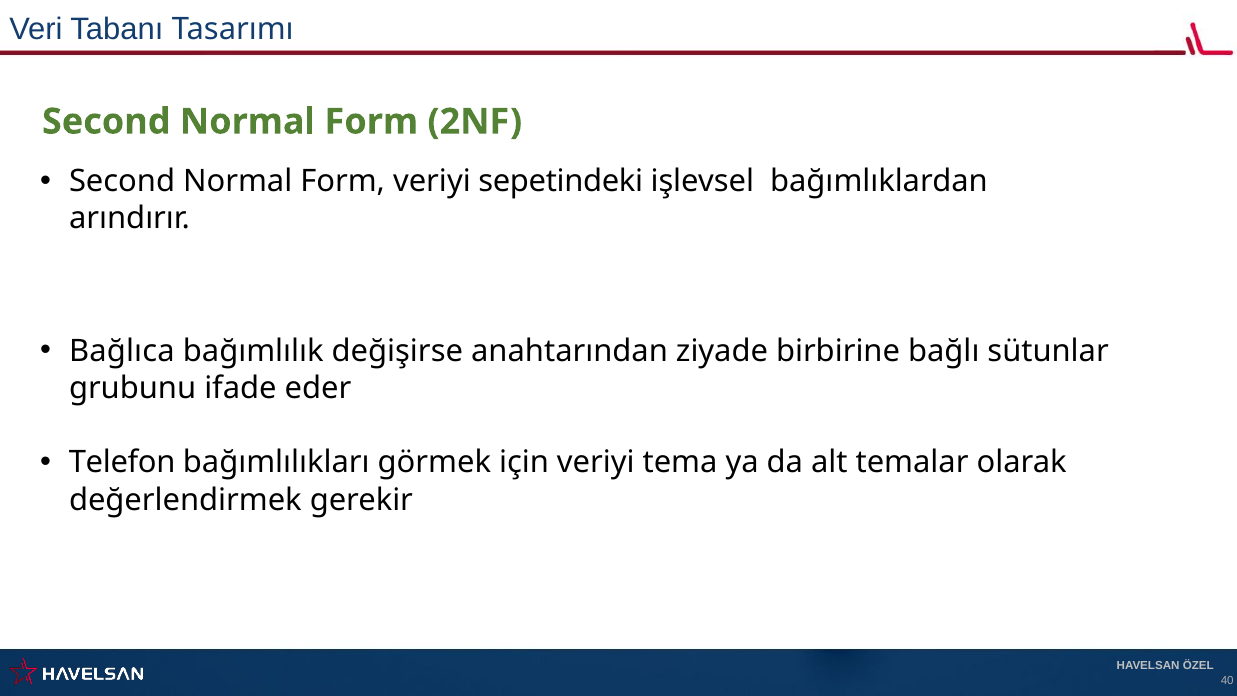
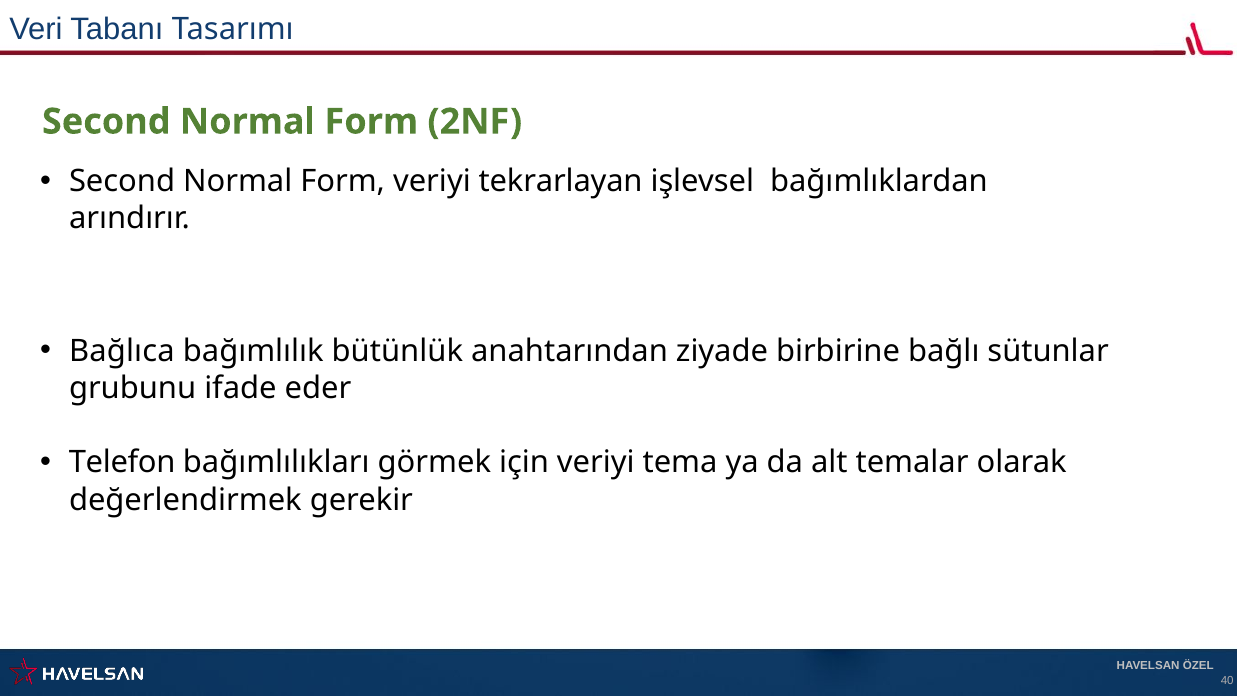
sepetindeki: sepetindeki -> tekrarlayan (561, 182)
değişirse: değişirse -> bütünlük (397, 351)
